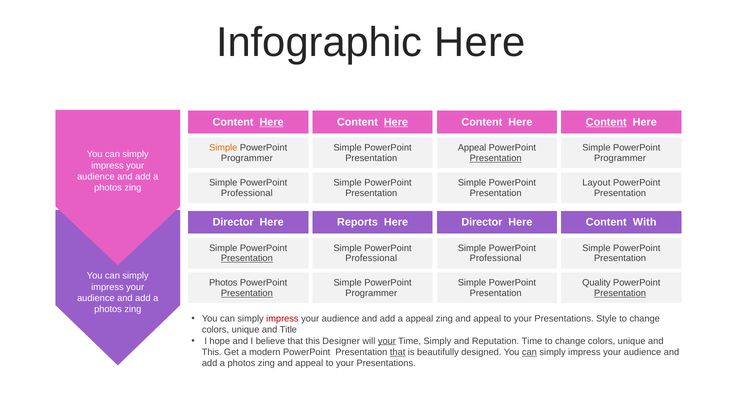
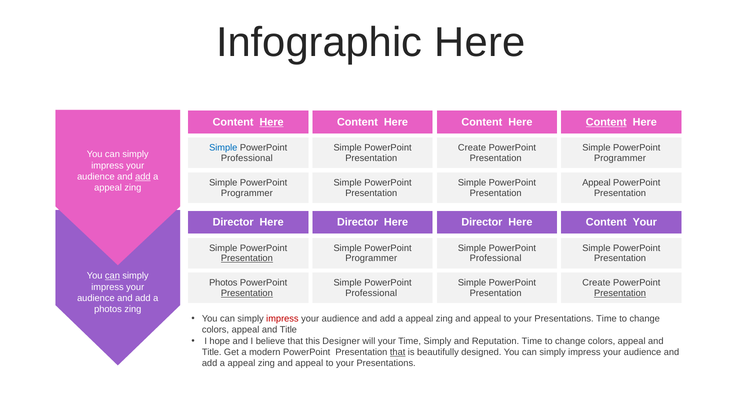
Here underline: present -> none (396, 122)
Simple colour: orange -> blue (223, 148)
Appeal: Appeal -> Create (472, 148)
Programmer: Programmer -> Professional (247, 158)
Presentation underline: present -> none (496, 158)
add underline: none -> present (143, 177)
Layout: Layout -> Appeal (596, 182)
photos: photos -> appeal (108, 188)
Professional: Professional -> Programmer (247, 193)
Reports: Reports -> Director (358, 222)
Content With: With -> Your (645, 222)
Professional: Professional -> Programmer (371, 258)
can underline: none -> present (112, 276)
Quality: Quality -> Create (596, 283)
Programmer: Programmer -> Professional (371, 293)
Presentations Style: Style -> Time (606, 319)
unique: unique -> appeal (246, 330)
your underline: present -> none (387, 341)
unique: unique -> appeal (632, 341)
This: This -> Title (212, 352)
can underline: present -> none (529, 352)
photos: photos -> appeal (241, 363)
